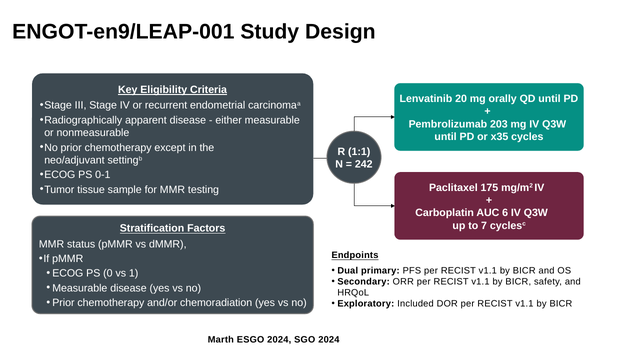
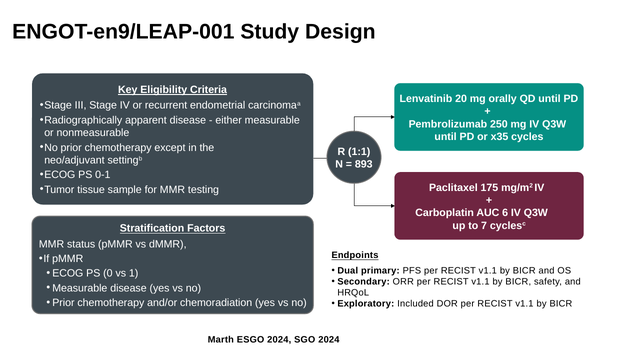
203: 203 -> 250 (499, 124)
242: 242 -> 893 (364, 164)
